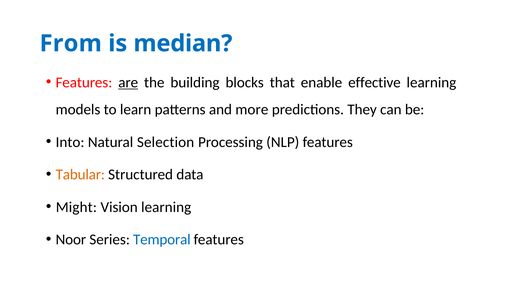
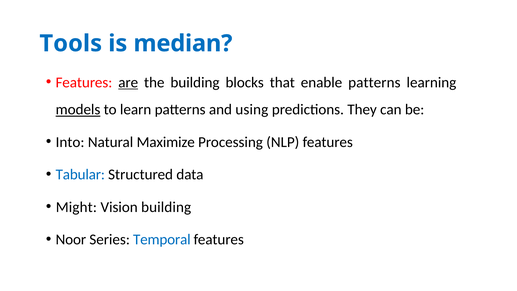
From: From -> Tools (71, 43)
enable effective: effective -> patterns (374, 82)
models underline: none -> present (78, 110)
more: more -> using (252, 110)
Selection: Selection -> Maximize (166, 142)
Tabular colour: orange -> blue (80, 174)
Vision learning: learning -> building (166, 207)
